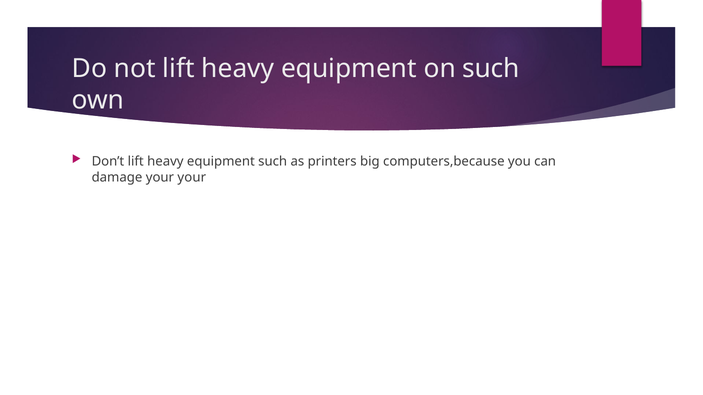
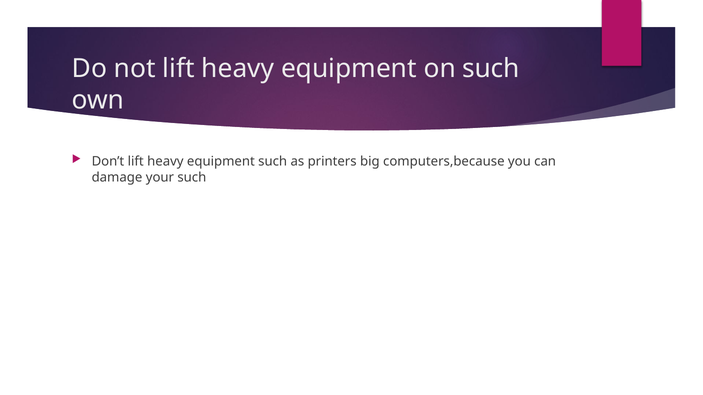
your your: your -> such (192, 177)
